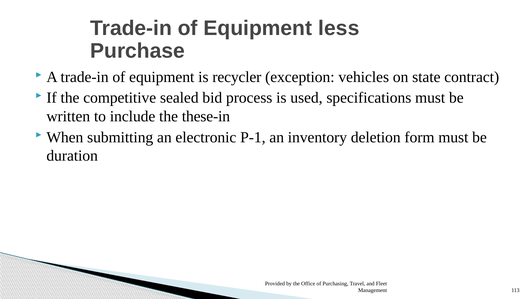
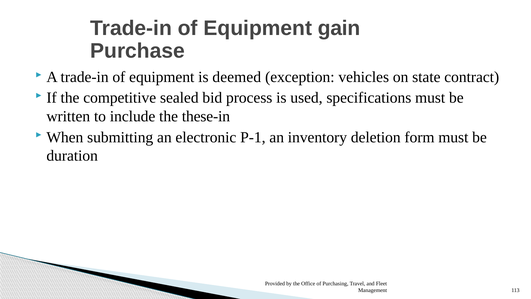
less: less -> gain (339, 28)
recycler: recycler -> deemed (237, 77)
